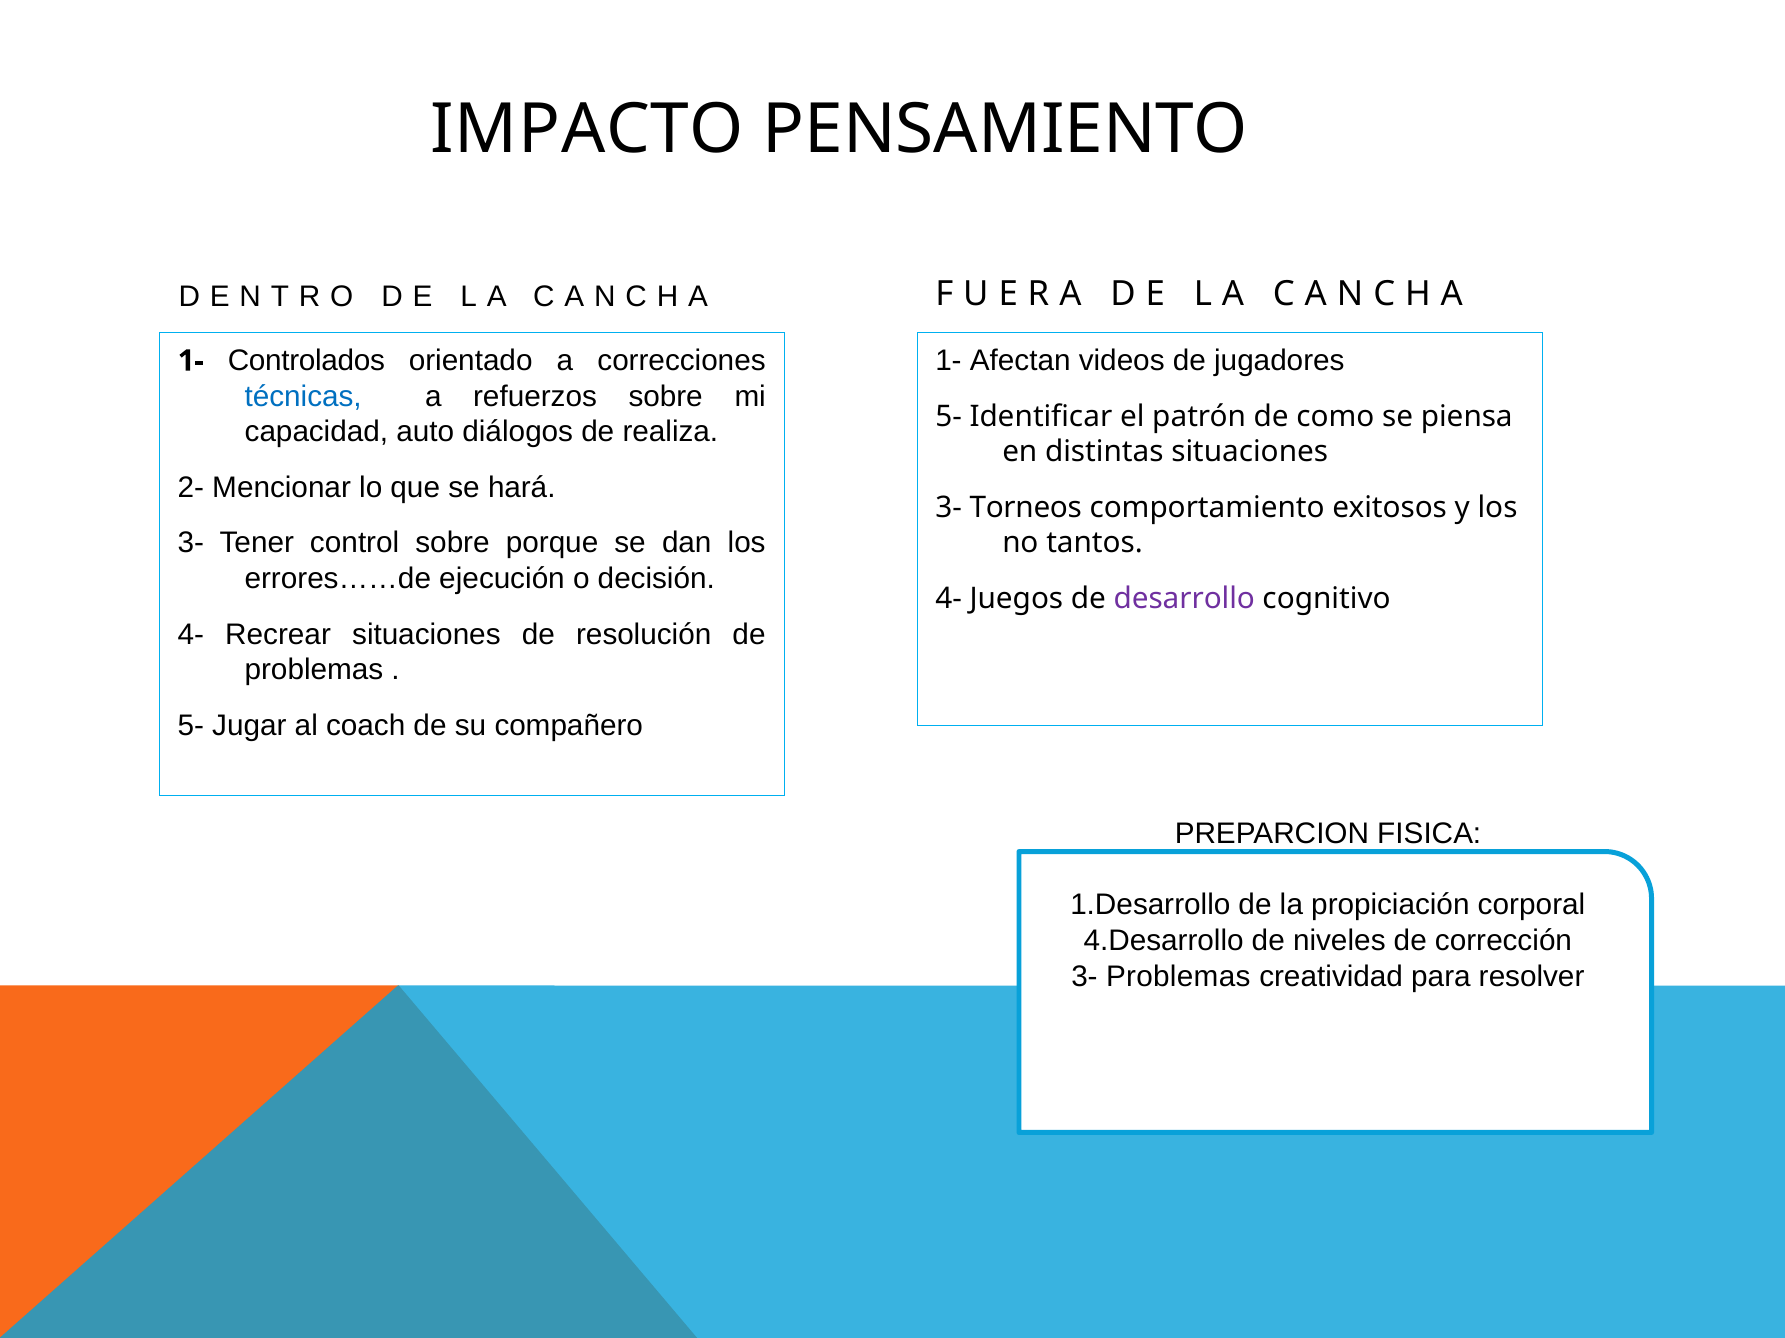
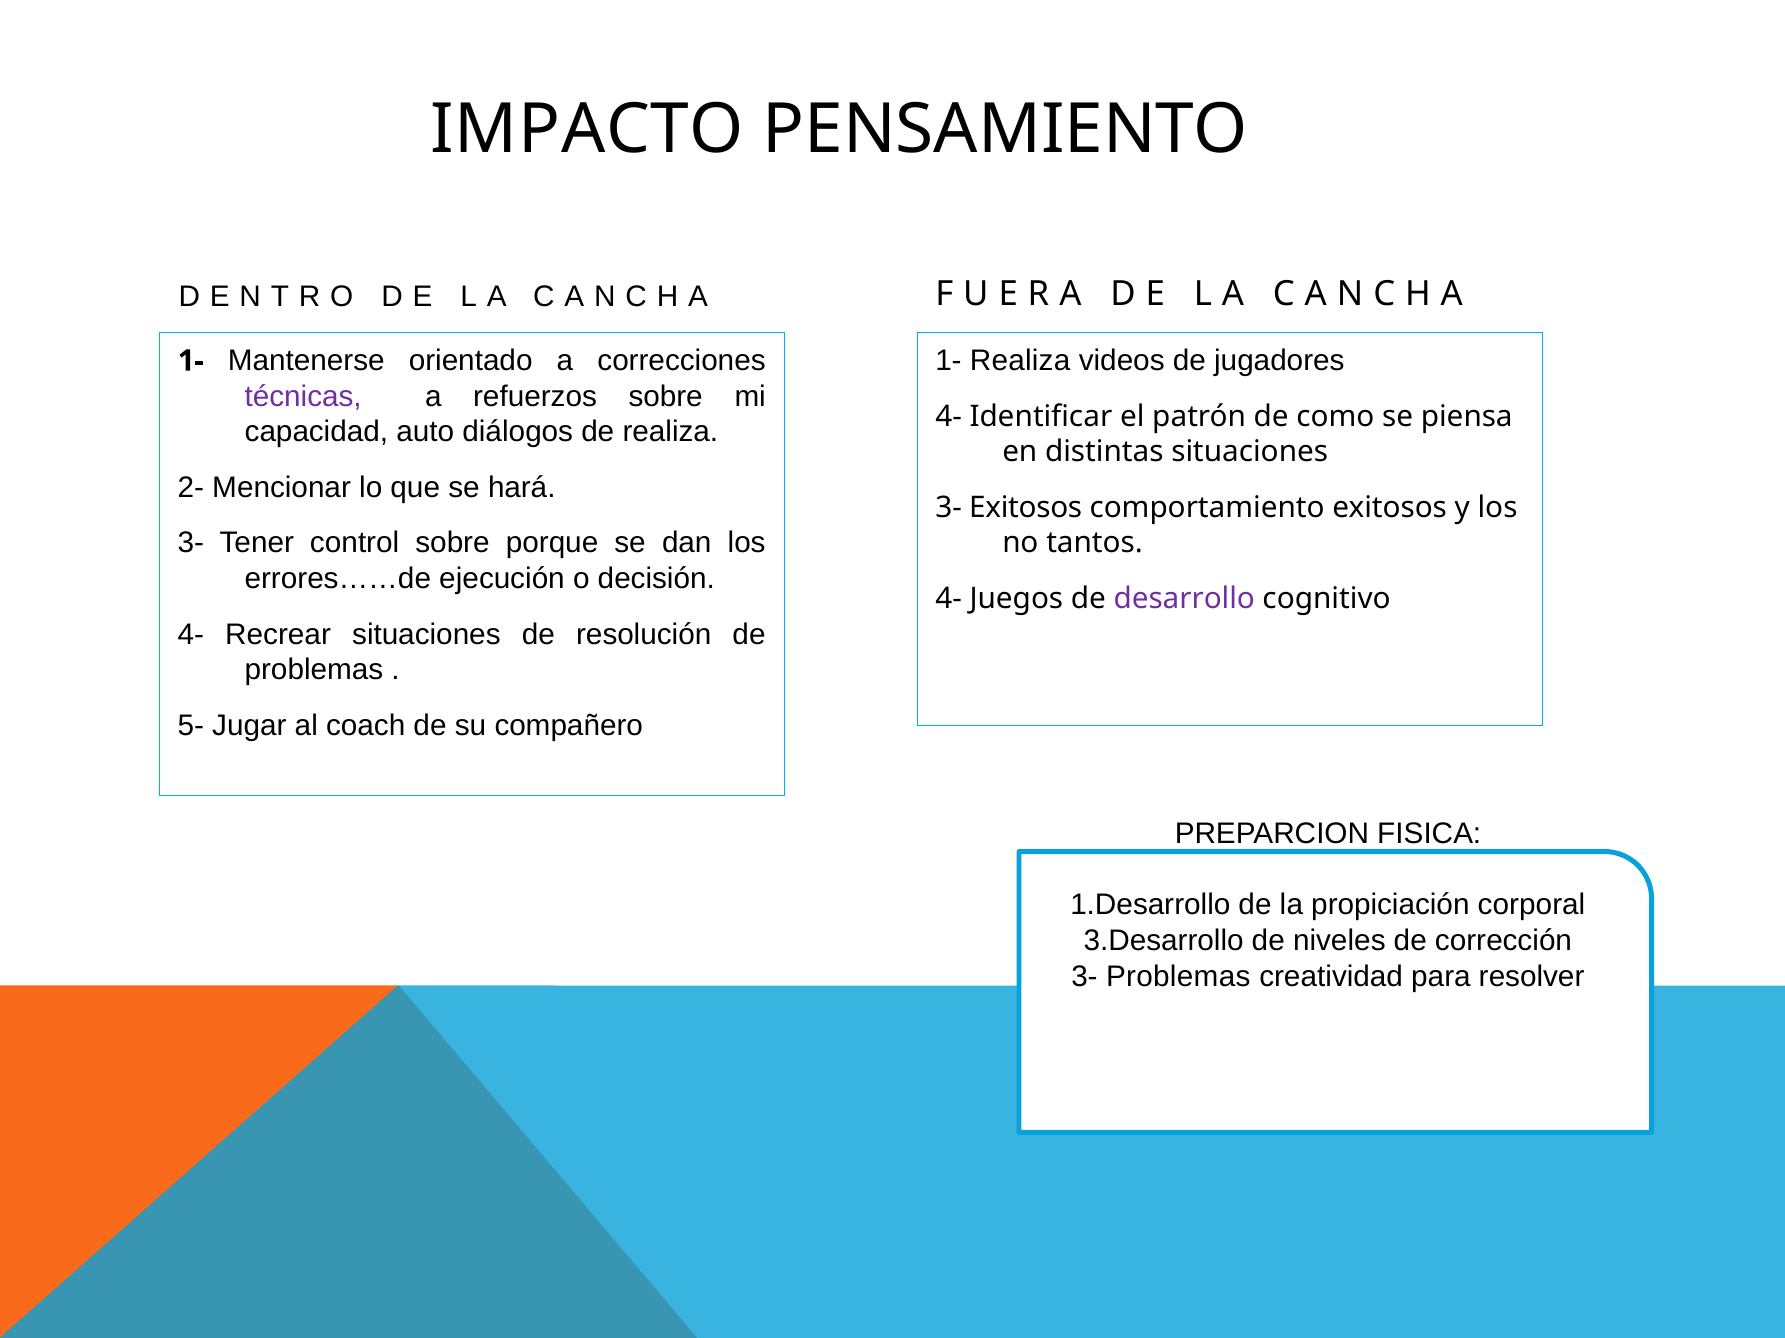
1- Afectan: Afectan -> Realiza (1020, 361)
Controlados: Controlados -> Mantenerse (306, 361)
técnicas colour: blue -> purple (303, 397)
5-: 5- -> 4- (949, 417)
3- Torneos: Torneos -> Exitosos (1026, 508)
4.Desarrollo: 4.Desarrollo -> 3.Desarrollo (1164, 941)
